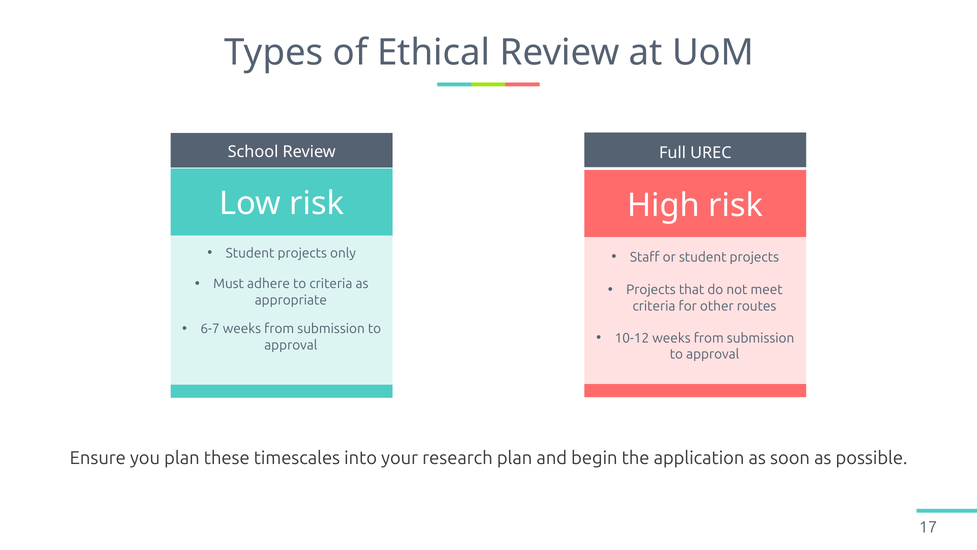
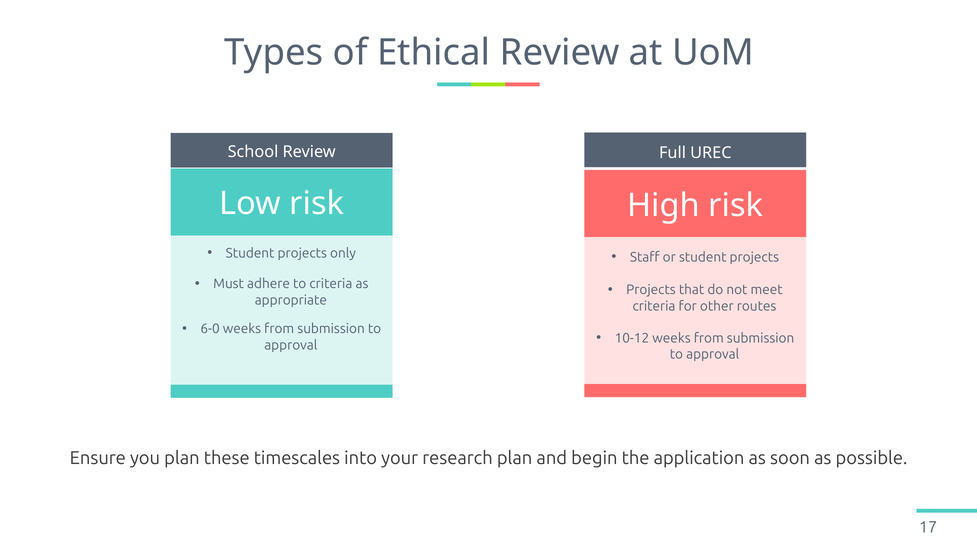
6-7: 6-7 -> 6-0 (210, 329)
